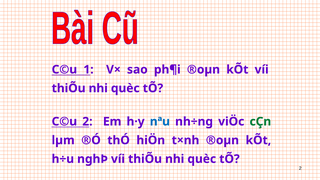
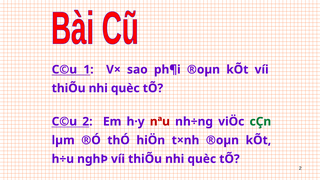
nªu colour: blue -> red (160, 122)
